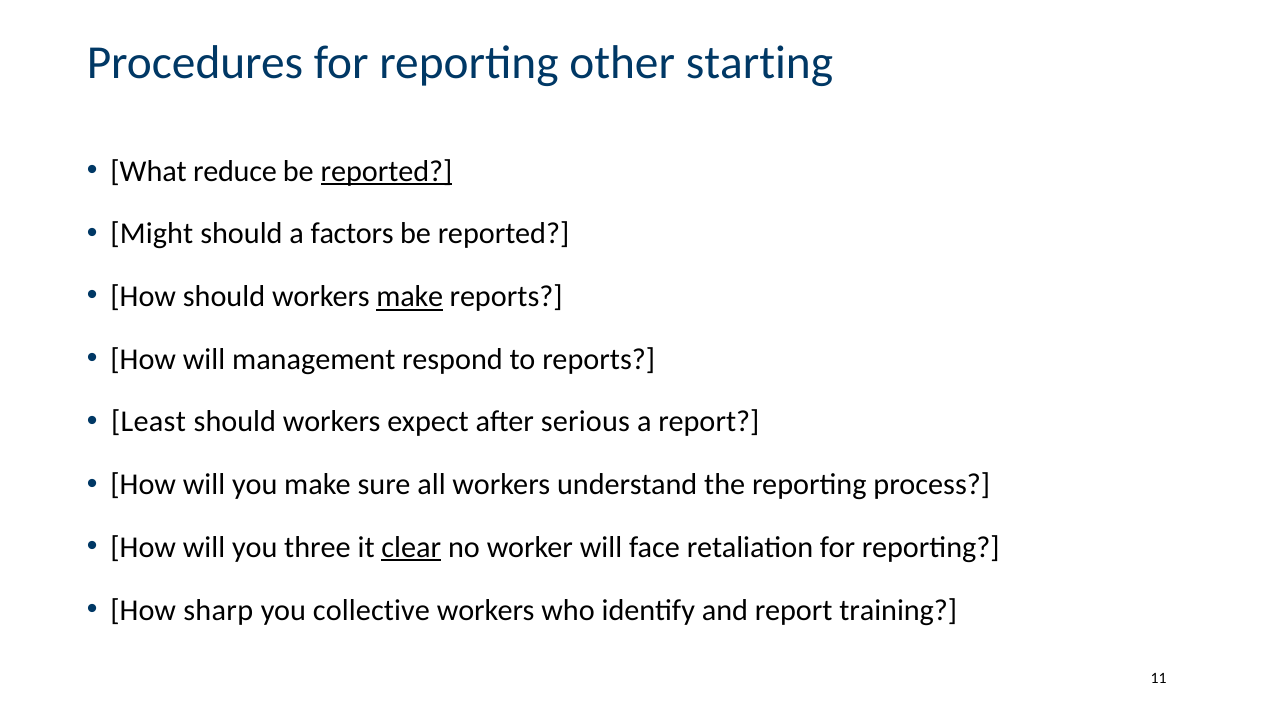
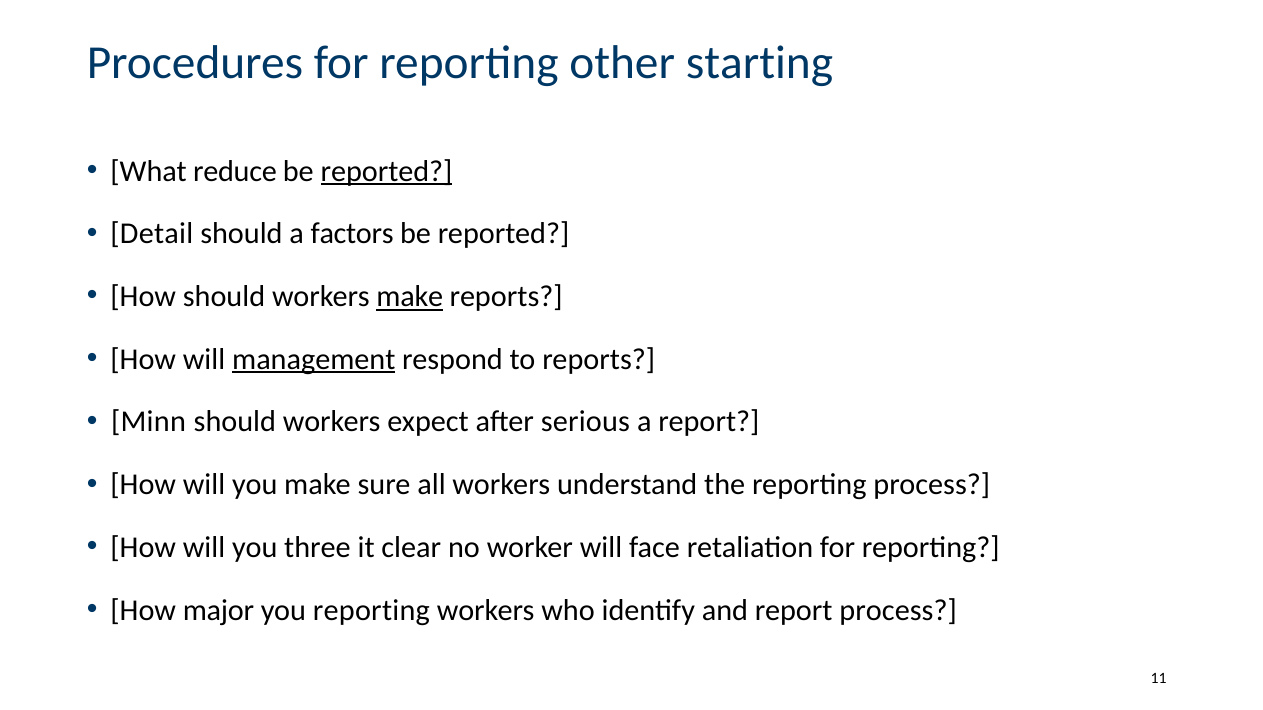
Might: Might -> Detail (152, 234)
management underline: none -> present (314, 360)
Least: Least -> Minn (149, 422)
clear underline: present -> none (411, 548)
sharp: sharp -> major (219, 610)
you collective: collective -> reporting (371, 610)
report training: training -> process (898, 610)
